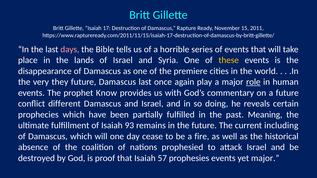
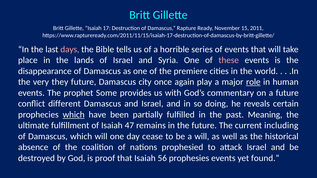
these colour: yellow -> pink (229, 60)
Damascus last: last -> city (145, 82)
Know: Know -> Some (106, 93)
which underline: none -> present (74, 115)
93: 93 -> 47 (129, 126)
a fire: fire -> will (202, 137)
57: 57 -> 56 (162, 158)
yet major: major -> found (265, 158)
